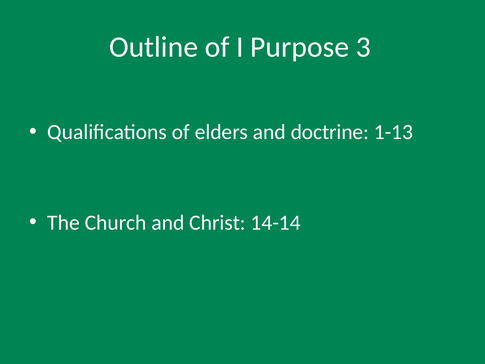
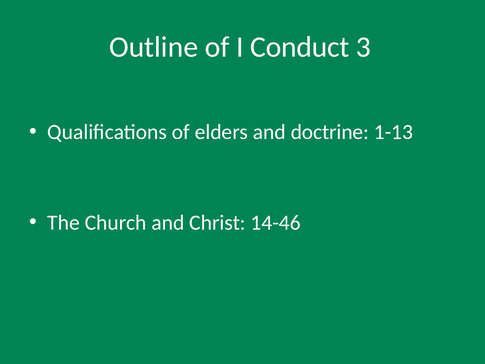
Purpose: Purpose -> Conduct (300, 47)
14-14: 14-14 -> 14-46 (276, 222)
